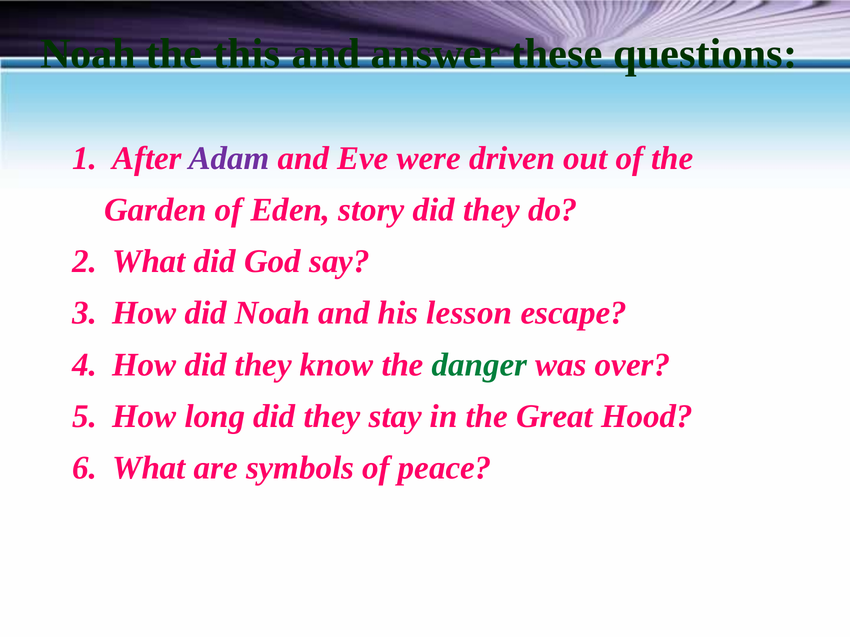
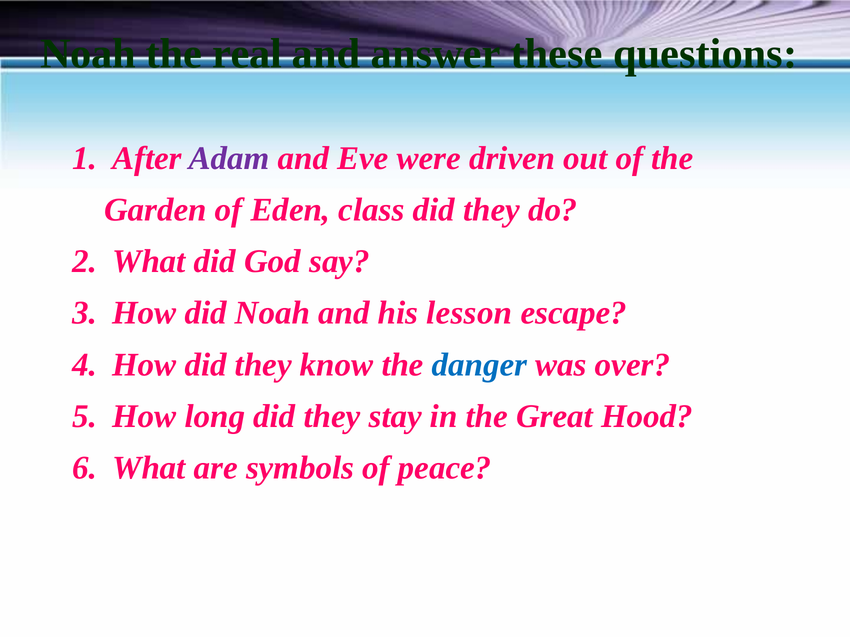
this: this -> real (247, 54)
story: story -> class (371, 210)
danger colour: green -> blue (480, 365)
